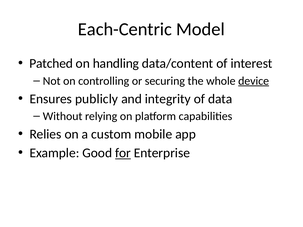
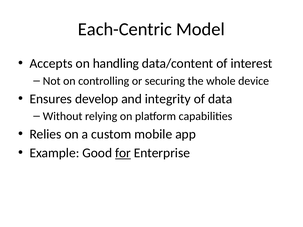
Patched: Patched -> Accepts (51, 64)
device underline: present -> none (254, 81)
publicly: publicly -> develop (97, 99)
